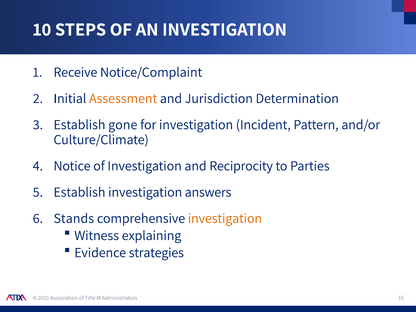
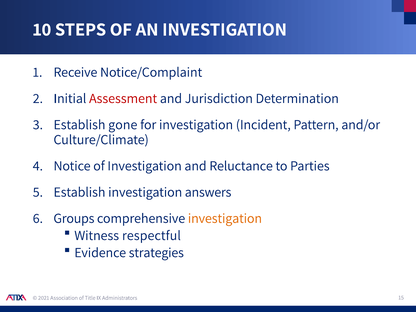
Assessment colour: orange -> red (123, 98)
Reciprocity: Reciprocity -> Reluctance (241, 166)
Stands: Stands -> Groups (74, 218)
explaining: explaining -> respectful (151, 235)
